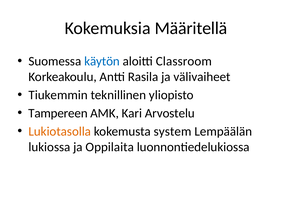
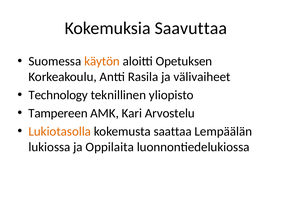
Määritellä: Määritellä -> Saavuttaa (191, 28)
käytön colour: blue -> orange (102, 61)
Classroom: Classroom -> Opetuksen (184, 61)
Tiukemmin: Tiukemmin -> Technology (58, 95)
system: system -> saattaa (173, 131)
